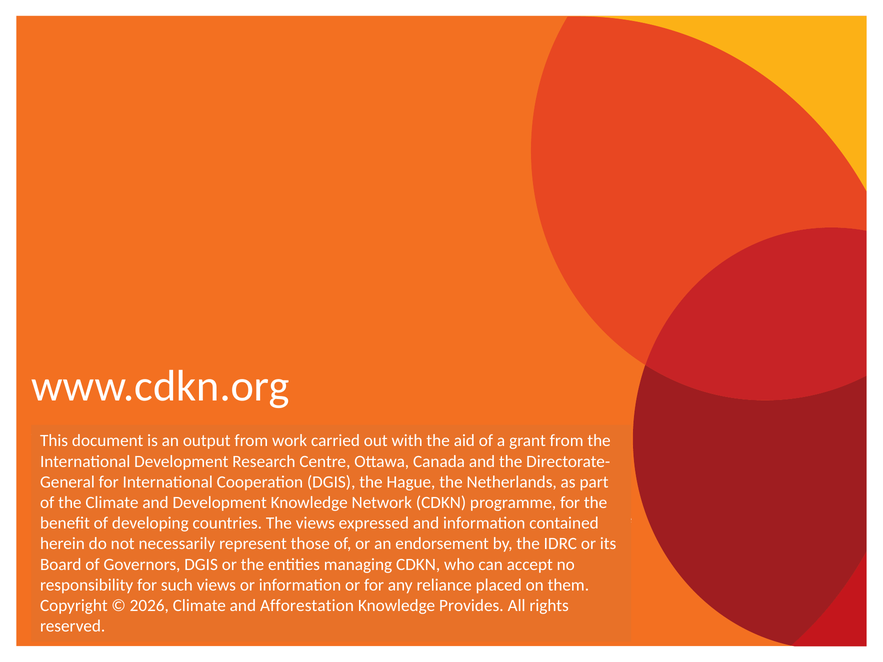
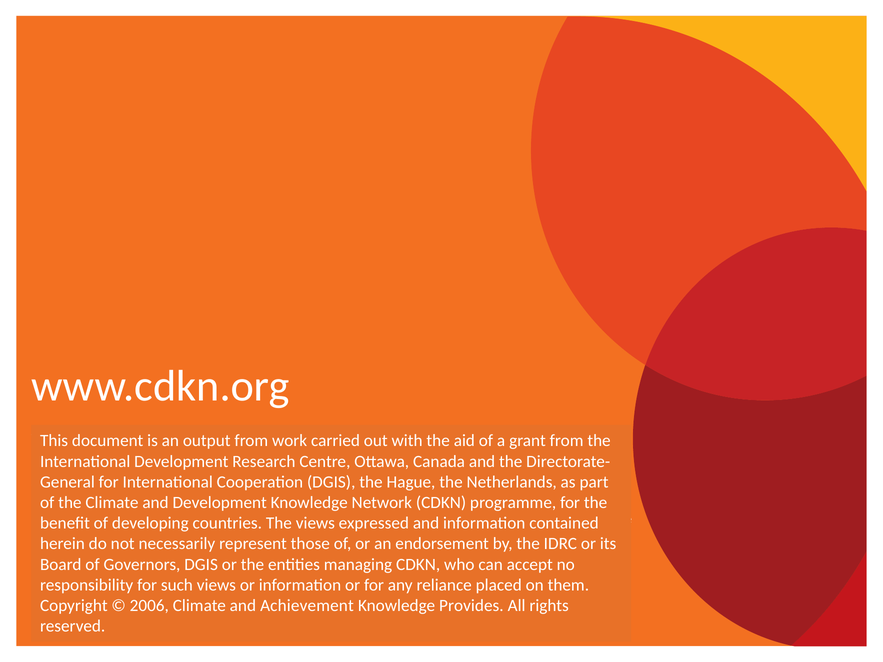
2026: 2026 -> 2006 (149, 606)
Afforestation: Afforestation -> Achievement (307, 606)
